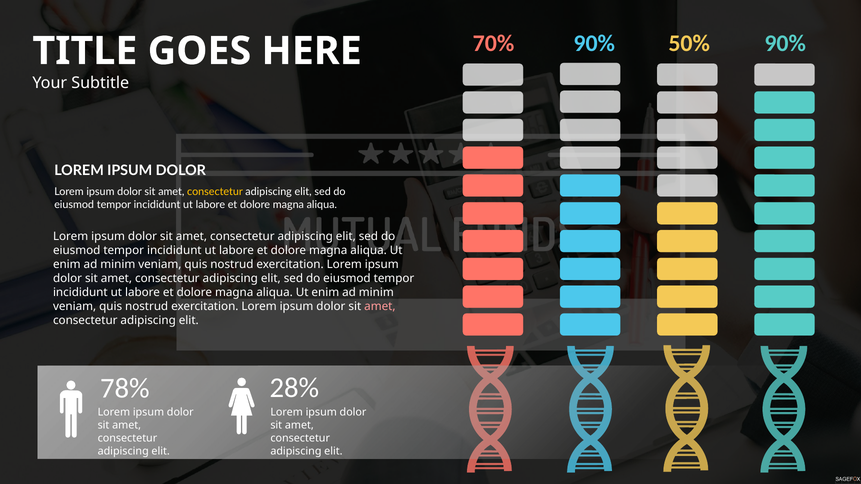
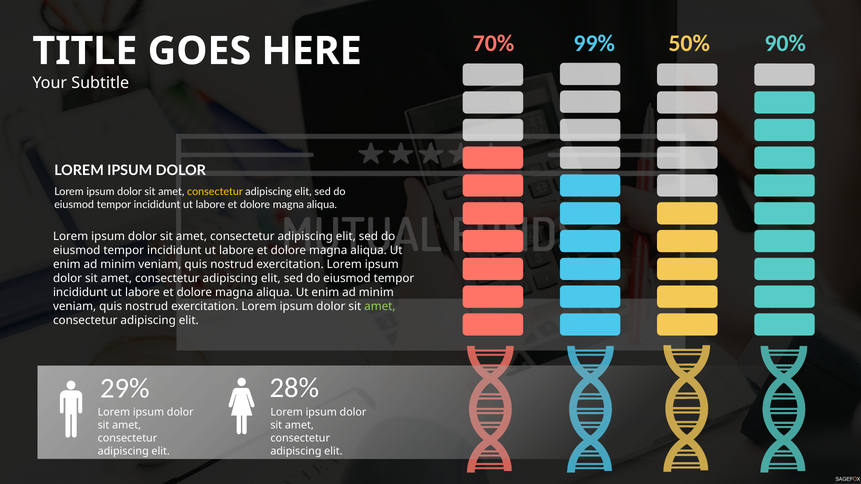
70% 90%: 90% -> 99% (594, 43)
amet colour: pink -> light green (380, 307)
78%: 78% -> 29% (125, 388)
